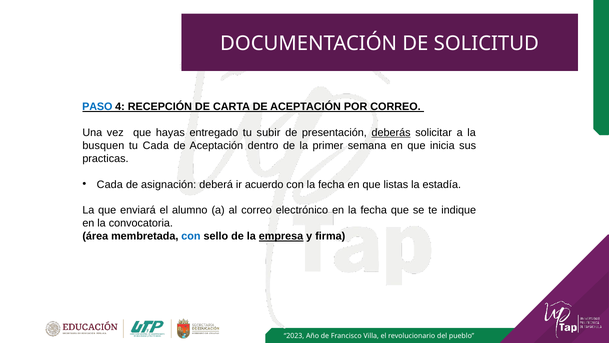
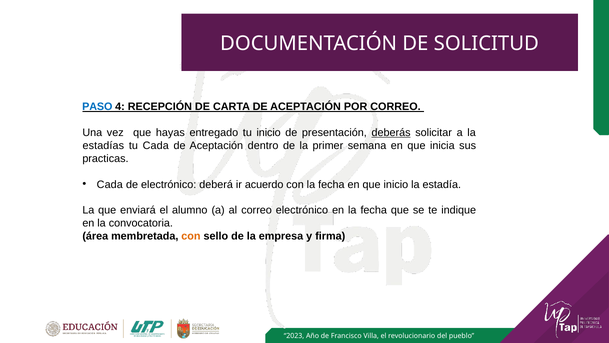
tu subir: subir -> inicio (269, 132)
busquen: busquen -> estadías (103, 145)
de asignación: asignación -> electrónico (169, 184)
que listas: listas -> inicio (396, 184)
con colour: blue -> orange (191, 236)
empresa underline: present -> none (281, 236)
